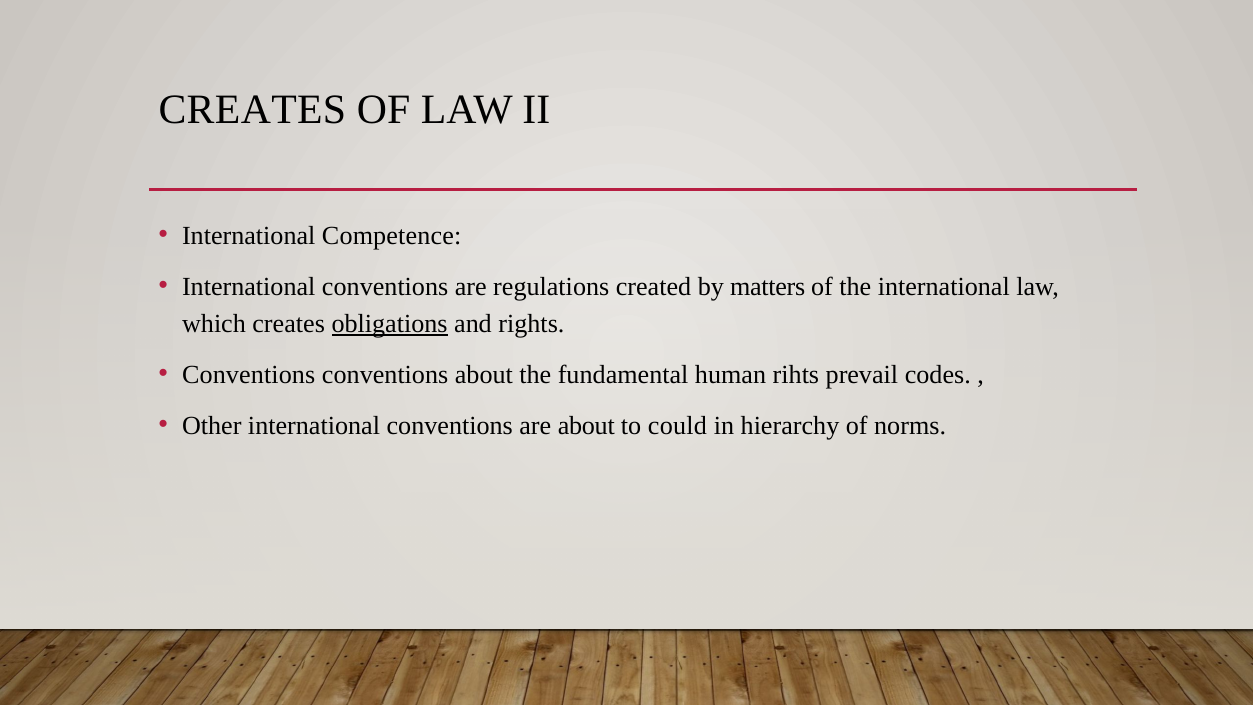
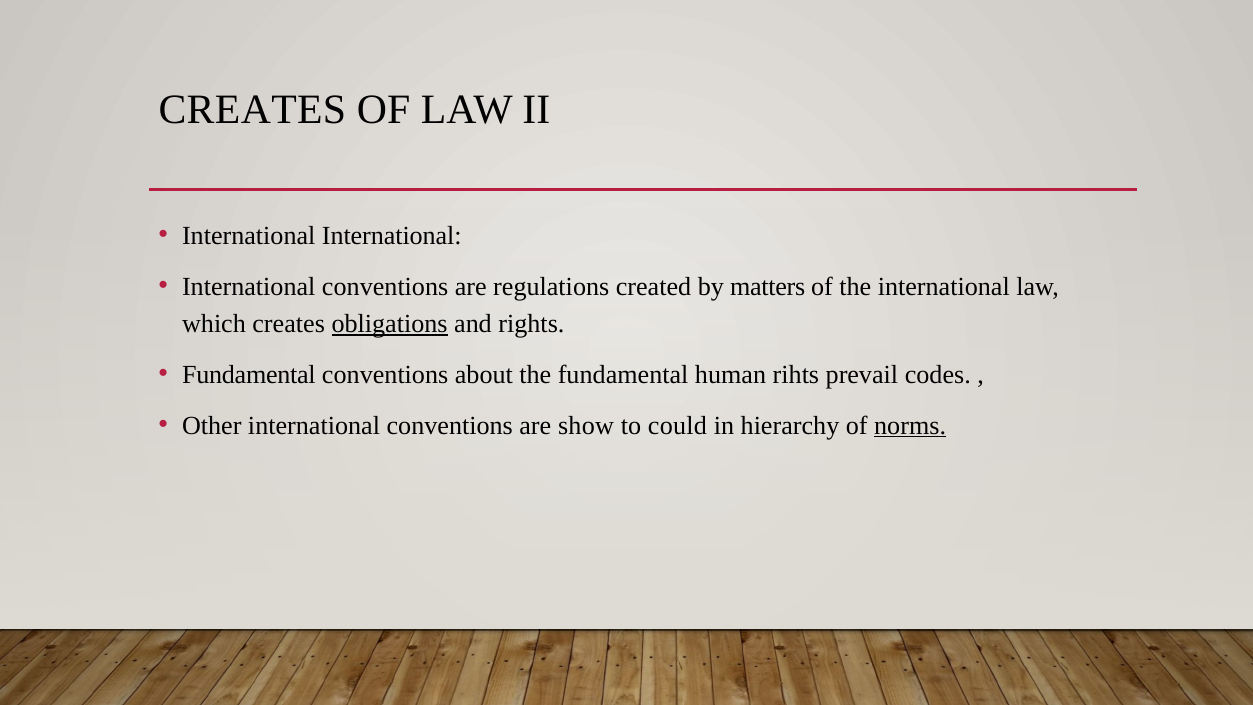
International Competence: Competence -> International (392, 236)
Conventions: Conventions -> Fundamental (249, 375)
are about: about -> show (586, 425)
norms underline: none -> present (910, 425)
